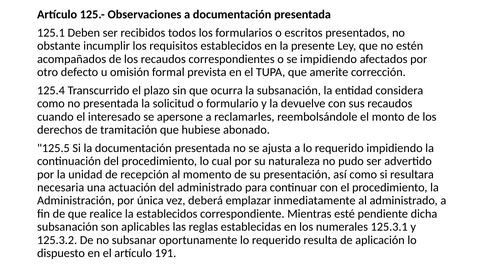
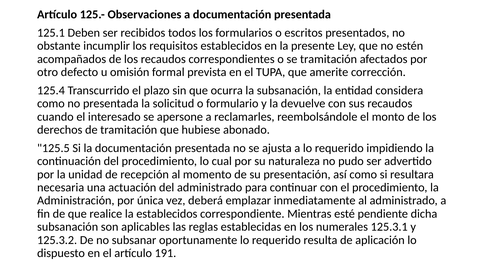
se impidiendo: impidiendo -> tramitación (329, 59)
